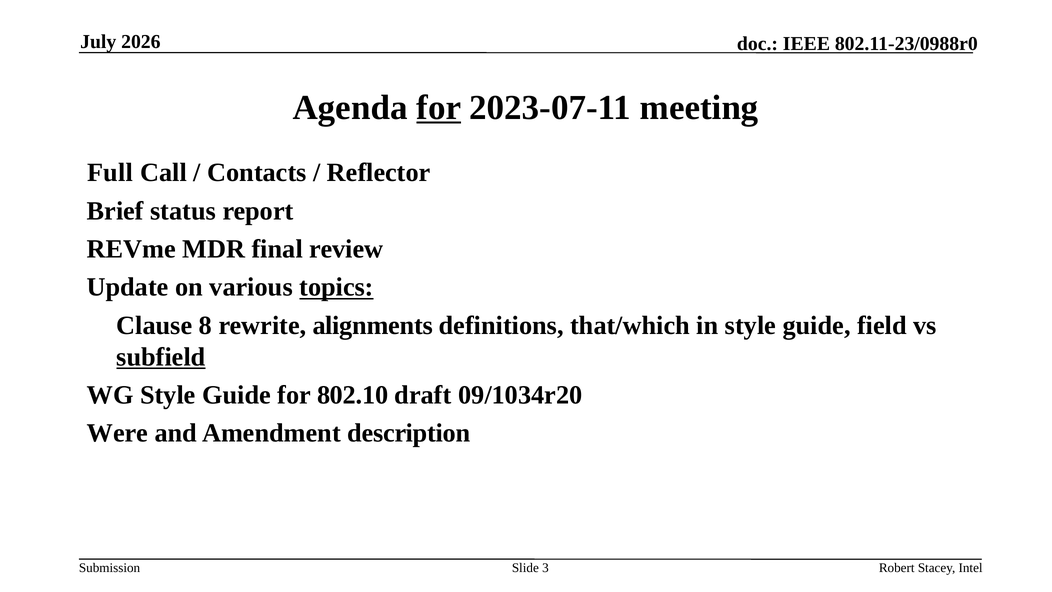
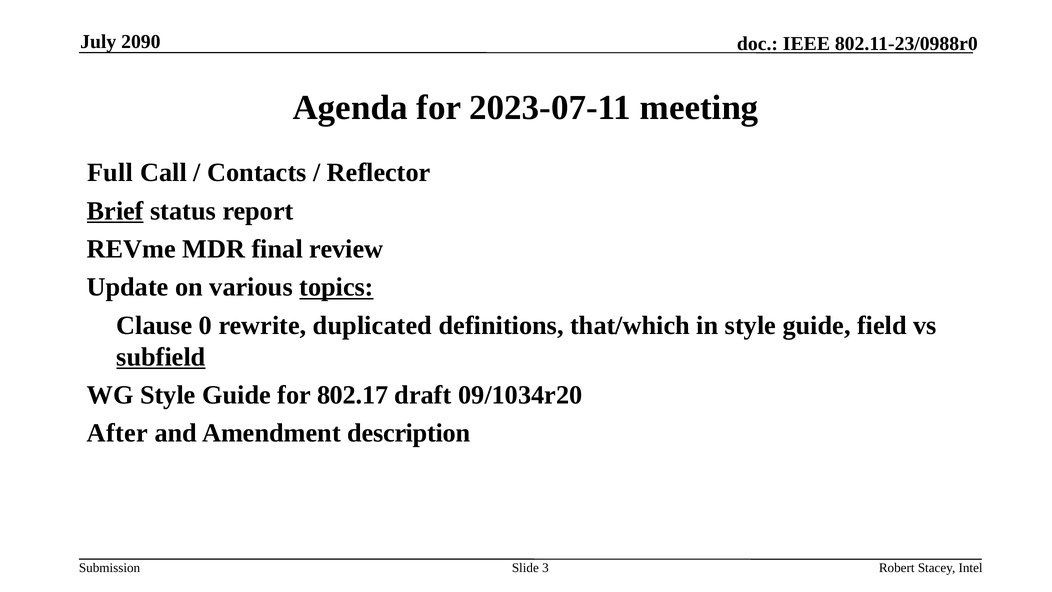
2026: 2026 -> 2090 (141, 42)
for underline: present -> none (439, 108)
Brief underline: none -> present (115, 211)
8: 8 -> 0 (205, 325)
alignments: alignments -> duplicated (373, 325)
802.10: 802.10 -> 802.17 (353, 395)
Were: Were -> After (117, 433)
